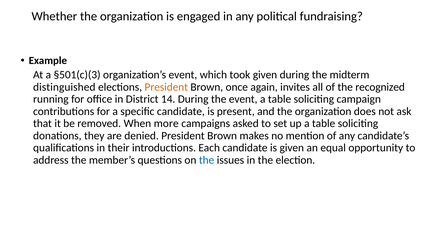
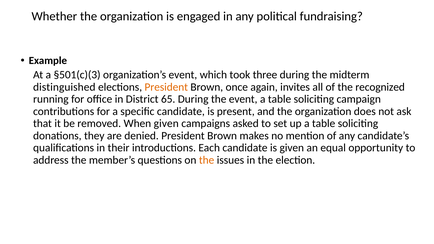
took given: given -> three (265, 75)
14: 14 -> 65 (168, 99)
When more: more -> given (166, 124)
the colour: blue -> orange (207, 160)
